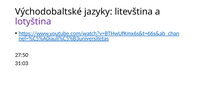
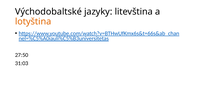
lotyština colour: purple -> orange (33, 21)
